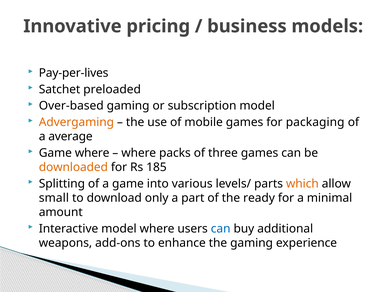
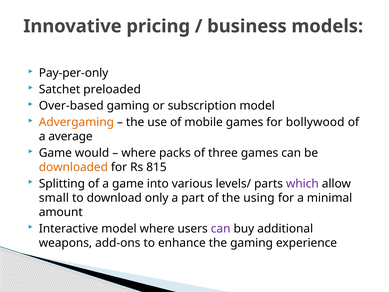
Pay-per-lives: Pay-per-lives -> Pay-per-only (74, 73)
packaging: packaging -> bollywood (315, 122)
Game where: where -> would (92, 153)
185: 185 -> 815 (156, 167)
which colour: orange -> purple (302, 184)
ready: ready -> using (259, 198)
can colour: blue -> purple (221, 228)
